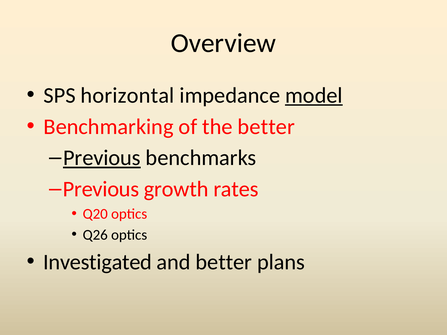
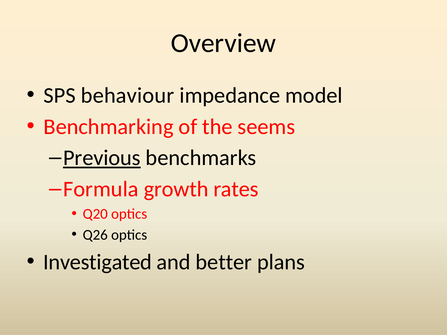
horizontal: horizontal -> behaviour (128, 95)
model underline: present -> none (314, 95)
the better: better -> seems (266, 127)
Previous: Previous -> Formula (101, 189)
